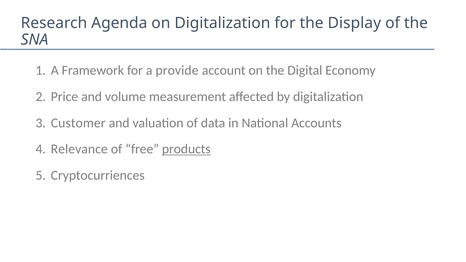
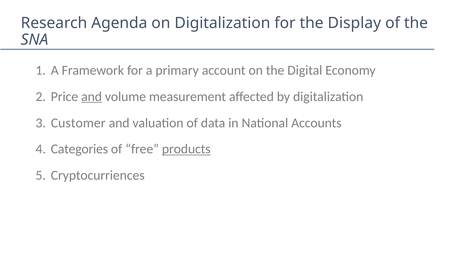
provide: provide -> primary (177, 70)
and underline: none -> present (92, 97)
Relevance: Relevance -> Categories (79, 149)
